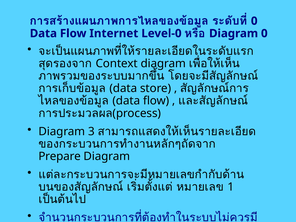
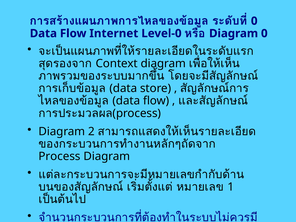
Diagram 3: 3 -> 2 (91, 131)
Prepare: Prepare -> Process (60, 156)
